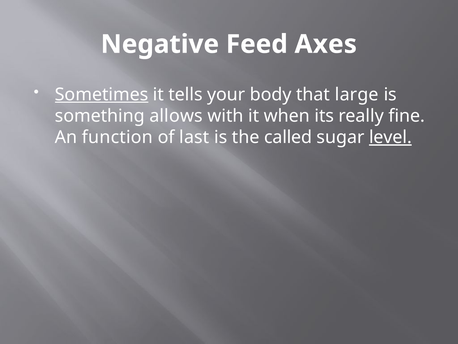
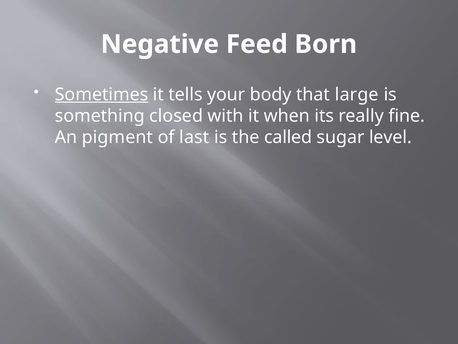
Axes: Axes -> Born (326, 44)
allows: allows -> closed (176, 116)
function: function -> pigment (117, 137)
level underline: present -> none (390, 137)
